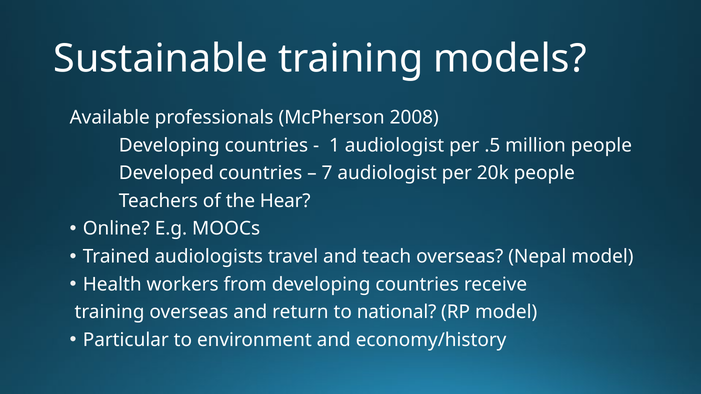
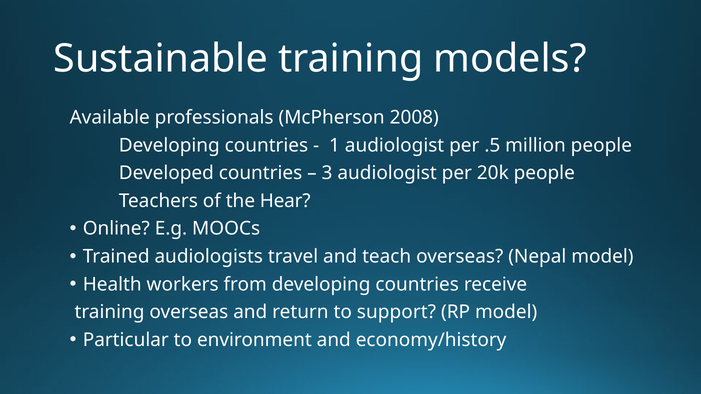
7: 7 -> 3 (327, 173)
national: national -> support (396, 312)
